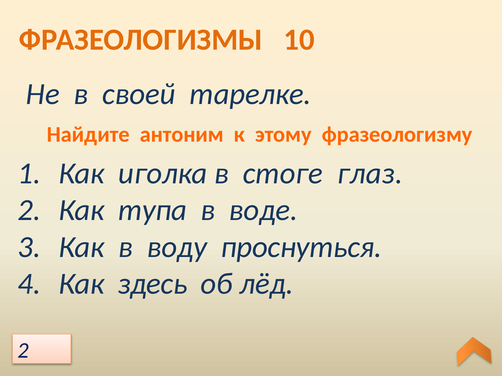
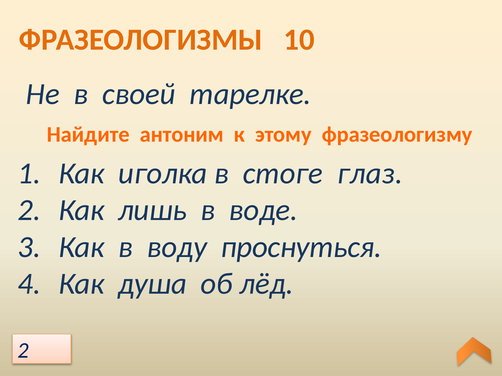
тупа: тупа -> лишь (153, 210)
здесь: здесь -> душа (153, 284)
